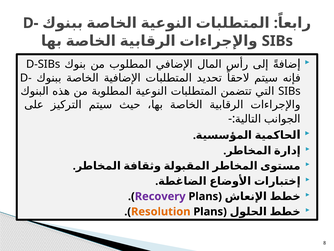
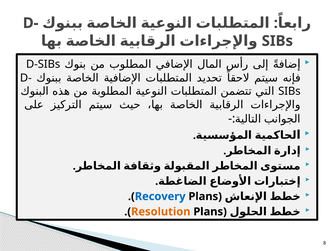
Recovery colour: purple -> blue (160, 196)
